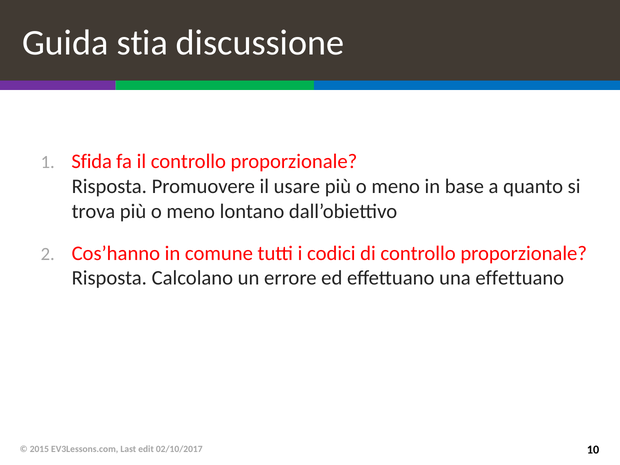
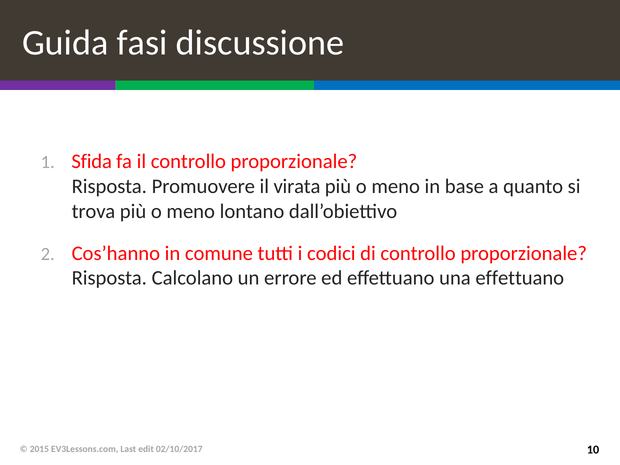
stia: stia -> fasi (142, 43)
usare: usare -> virata (297, 186)
